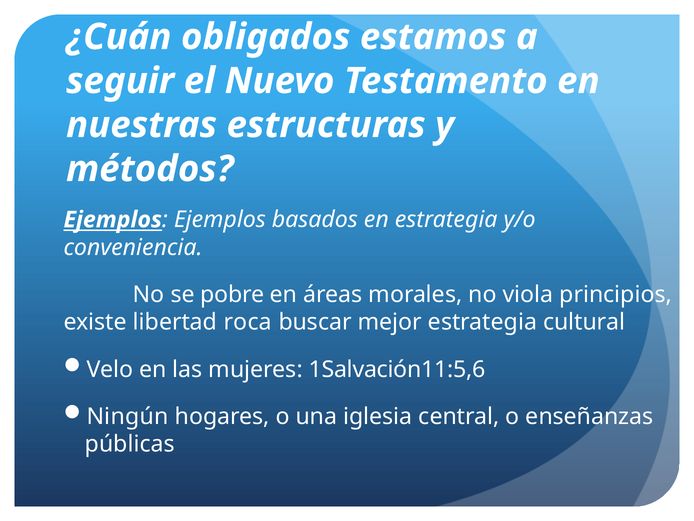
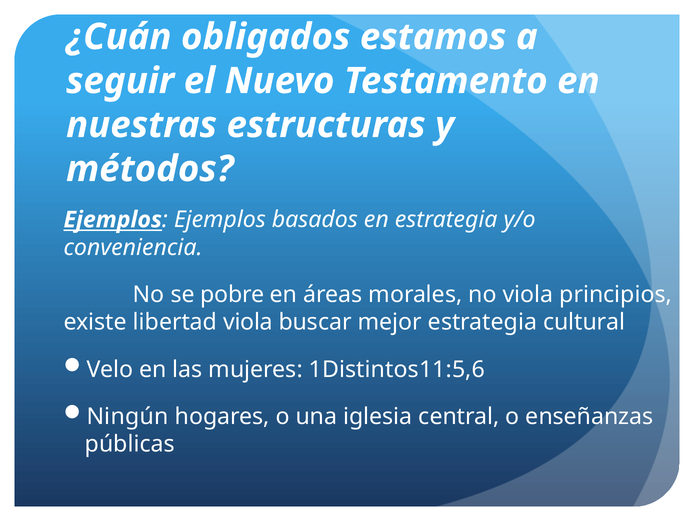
libertad roca: roca -> viola (248, 322)
1Salvación11:5,6: 1Salvación11:5,6 -> 1Distintos11:5,6 (397, 369)
